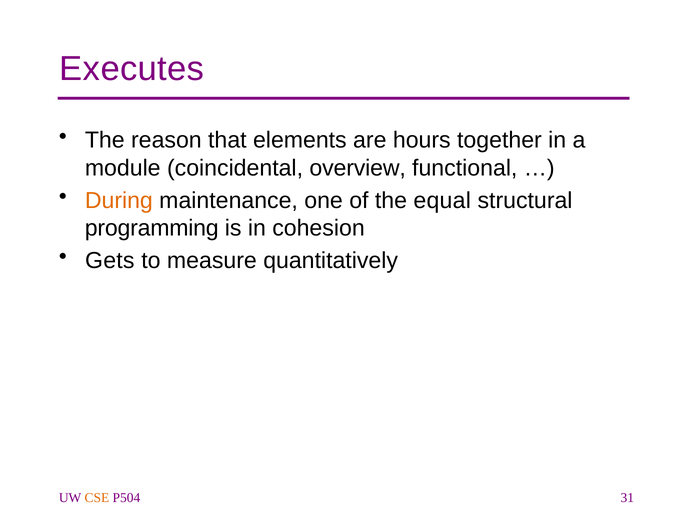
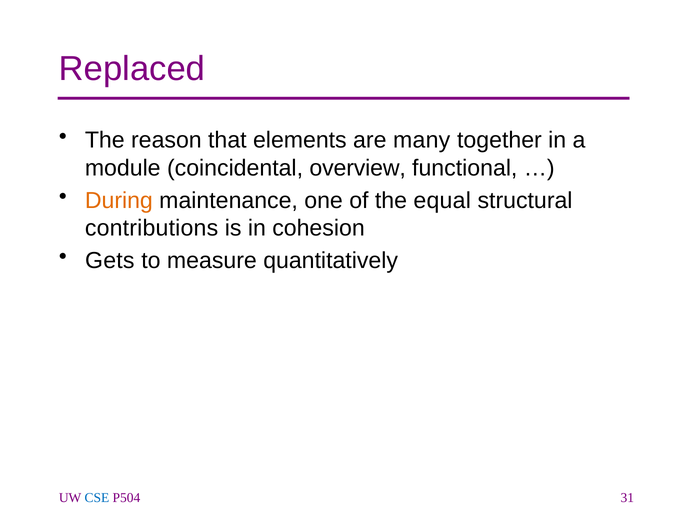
Executes: Executes -> Replaced (132, 69)
hours: hours -> many (422, 140)
programming: programming -> contributions (152, 228)
CSE colour: orange -> blue (97, 498)
